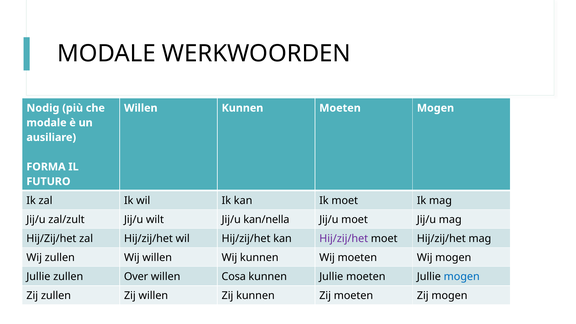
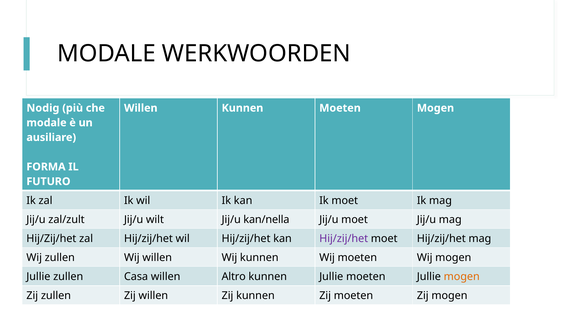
Over: Over -> Casa (136, 277)
Cosa: Cosa -> Altro (234, 277)
mogen colour: blue -> orange (462, 277)
